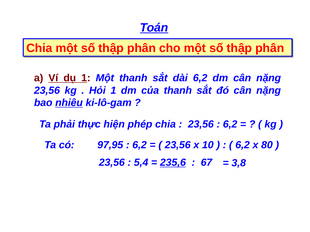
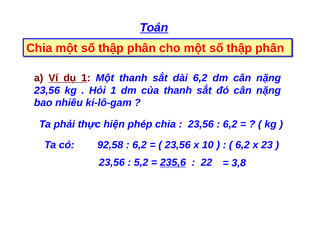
nhiêu underline: present -> none (69, 103)
97,95: 97,95 -> 92,58 (110, 145)
80: 80 -> 23 (267, 145)
5,4: 5,4 -> 5,2 (141, 163)
67: 67 -> 22 (207, 163)
